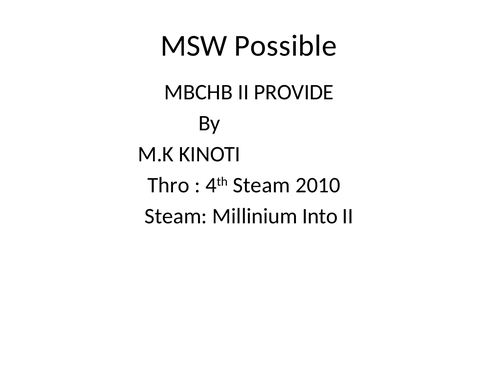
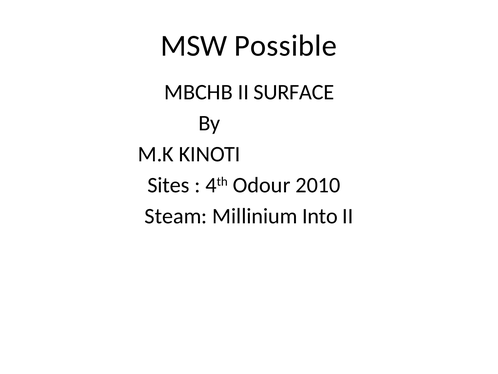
PROVIDE: PROVIDE -> SURFACE (294, 92)
Thro: Thro -> Sites (168, 185)
4th Steam: Steam -> Odour (262, 185)
